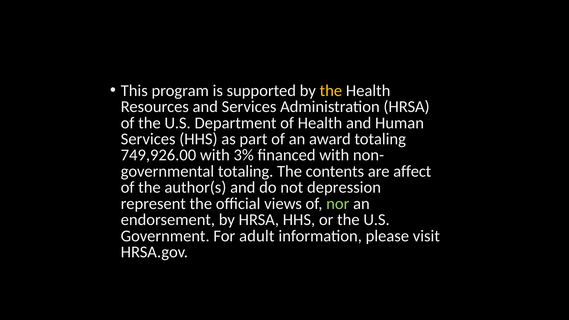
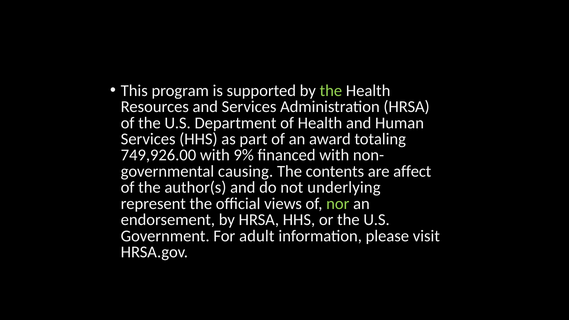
the colour: yellow -> light green (331, 91)
3%: 3% -> 9% (244, 155)
totaling: totaling -> causing (246, 171)
depression: depression -> underlying (344, 187)
